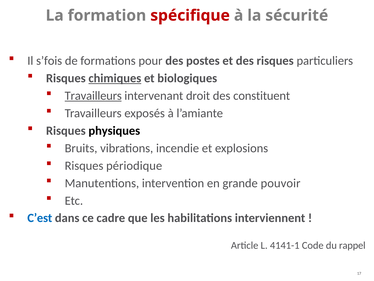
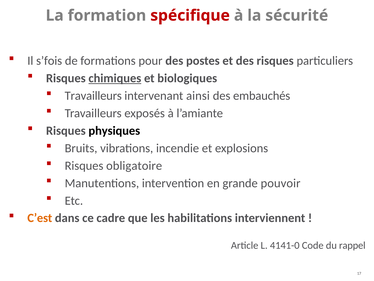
Travailleurs underline: present -> none (93, 96)
droit: droit -> ainsi (198, 96)
constituent: constituent -> embauchés (262, 96)
périodique: périodique -> obligatoire (134, 165)
C’est colour: blue -> orange (40, 218)
4141-1: 4141-1 -> 4141-0 (285, 245)
